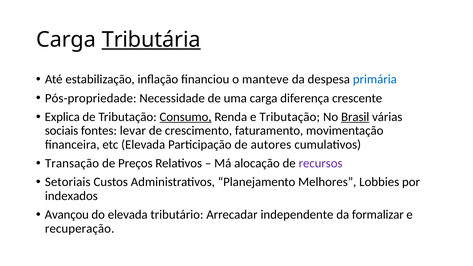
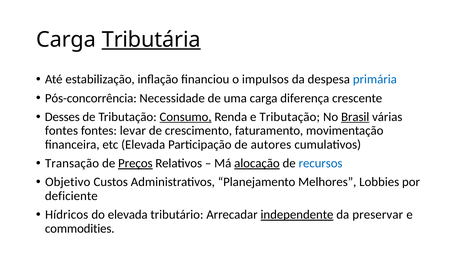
manteve: manteve -> impulsos (265, 79)
Pós-propriedade: Pós-propriedade -> Pós-concorrência (91, 98)
Explica: Explica -> Desses (62, 117)
sociais: sociais -> fontes (61, 131)
Preços underline: none -> present (135, 163)
alocação underline: none -> present (257, 163)
recursos colour: purple -> blue (321, 163)
Setoriais: Setoriais -> Objetivo (68, 182)
indexados: indexados -> deficiente (71, 196)
Avançou: Avançou -> Hídricos (67, 215)
independente underline: none -> present (297, 215)
formalizar: formalizar -> preservar (378, 215)
recuperação: recuperação -> commodities (80, 229)
